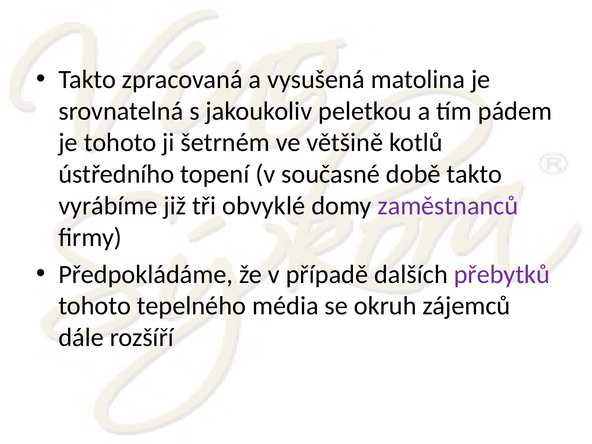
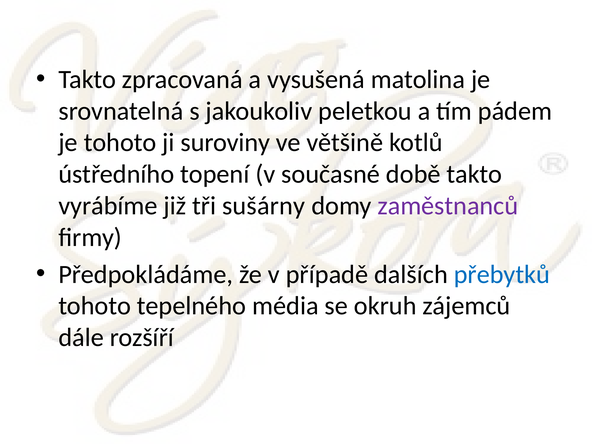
šetrném: šetrném -> suroviny (225, 143)
obvyklé: obvyklé -> sušárny (264, 206)
přebytků colour: purple -> blue (502, 274)
